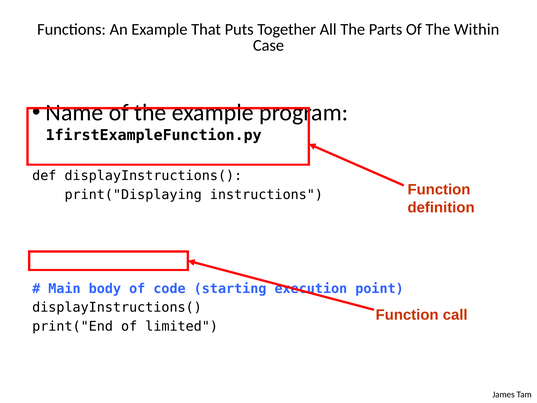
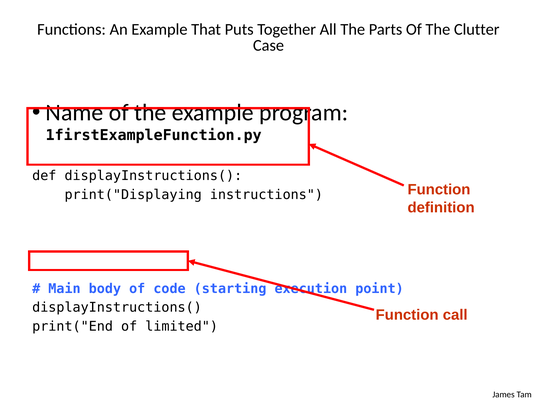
Within: Within -> Clutter (477, 29)
